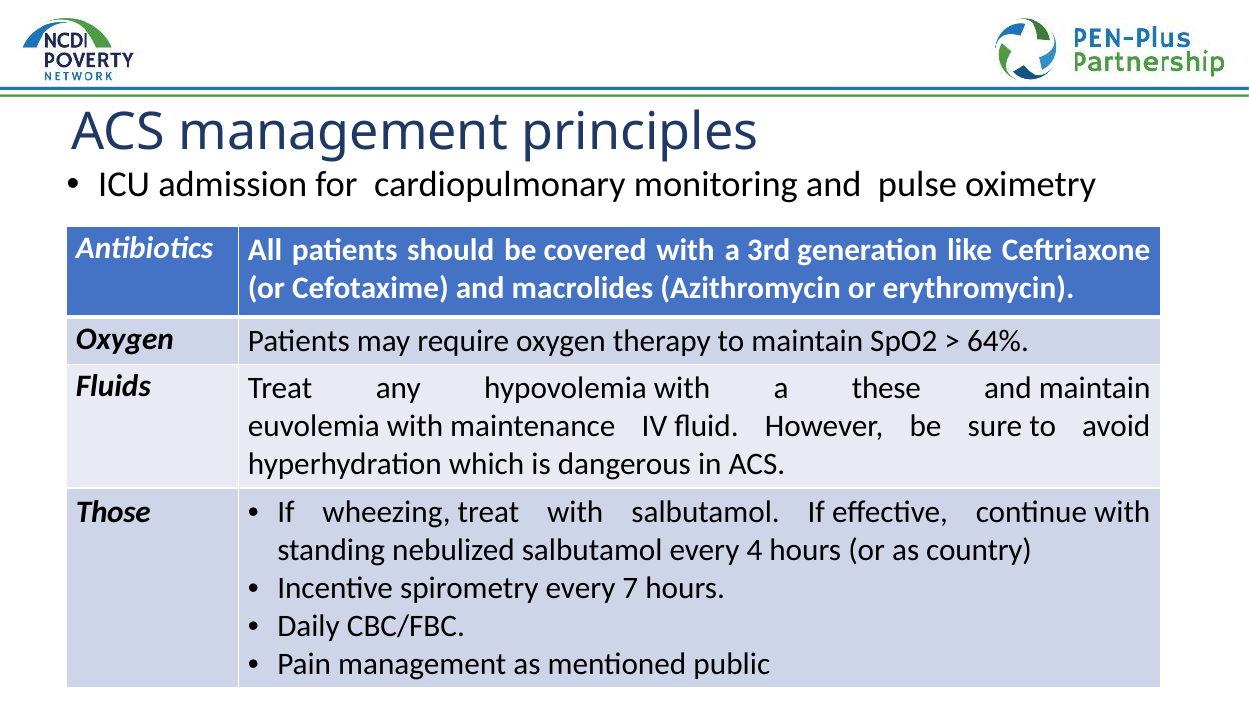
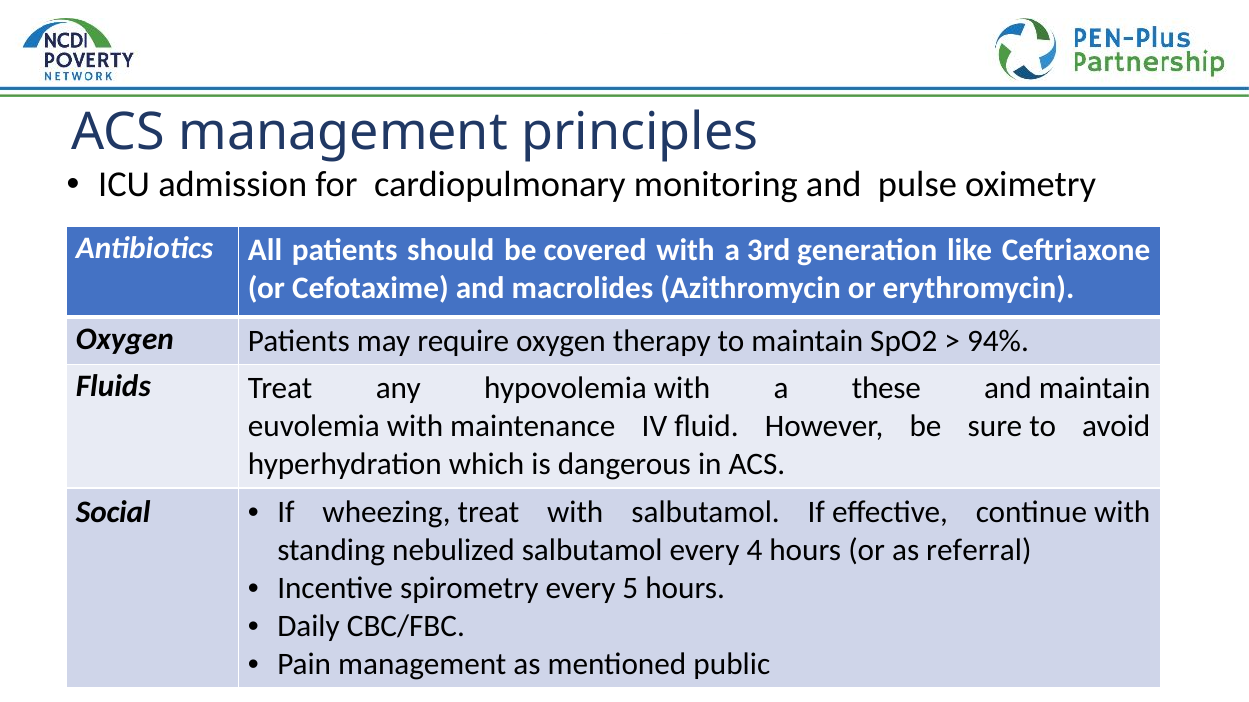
64%: 64% -> 94% (998, 341)
Those: Those -> Social (113, 512)
country: country -> referral (979, 550)
7: 7 -> 5 (630, 589)
